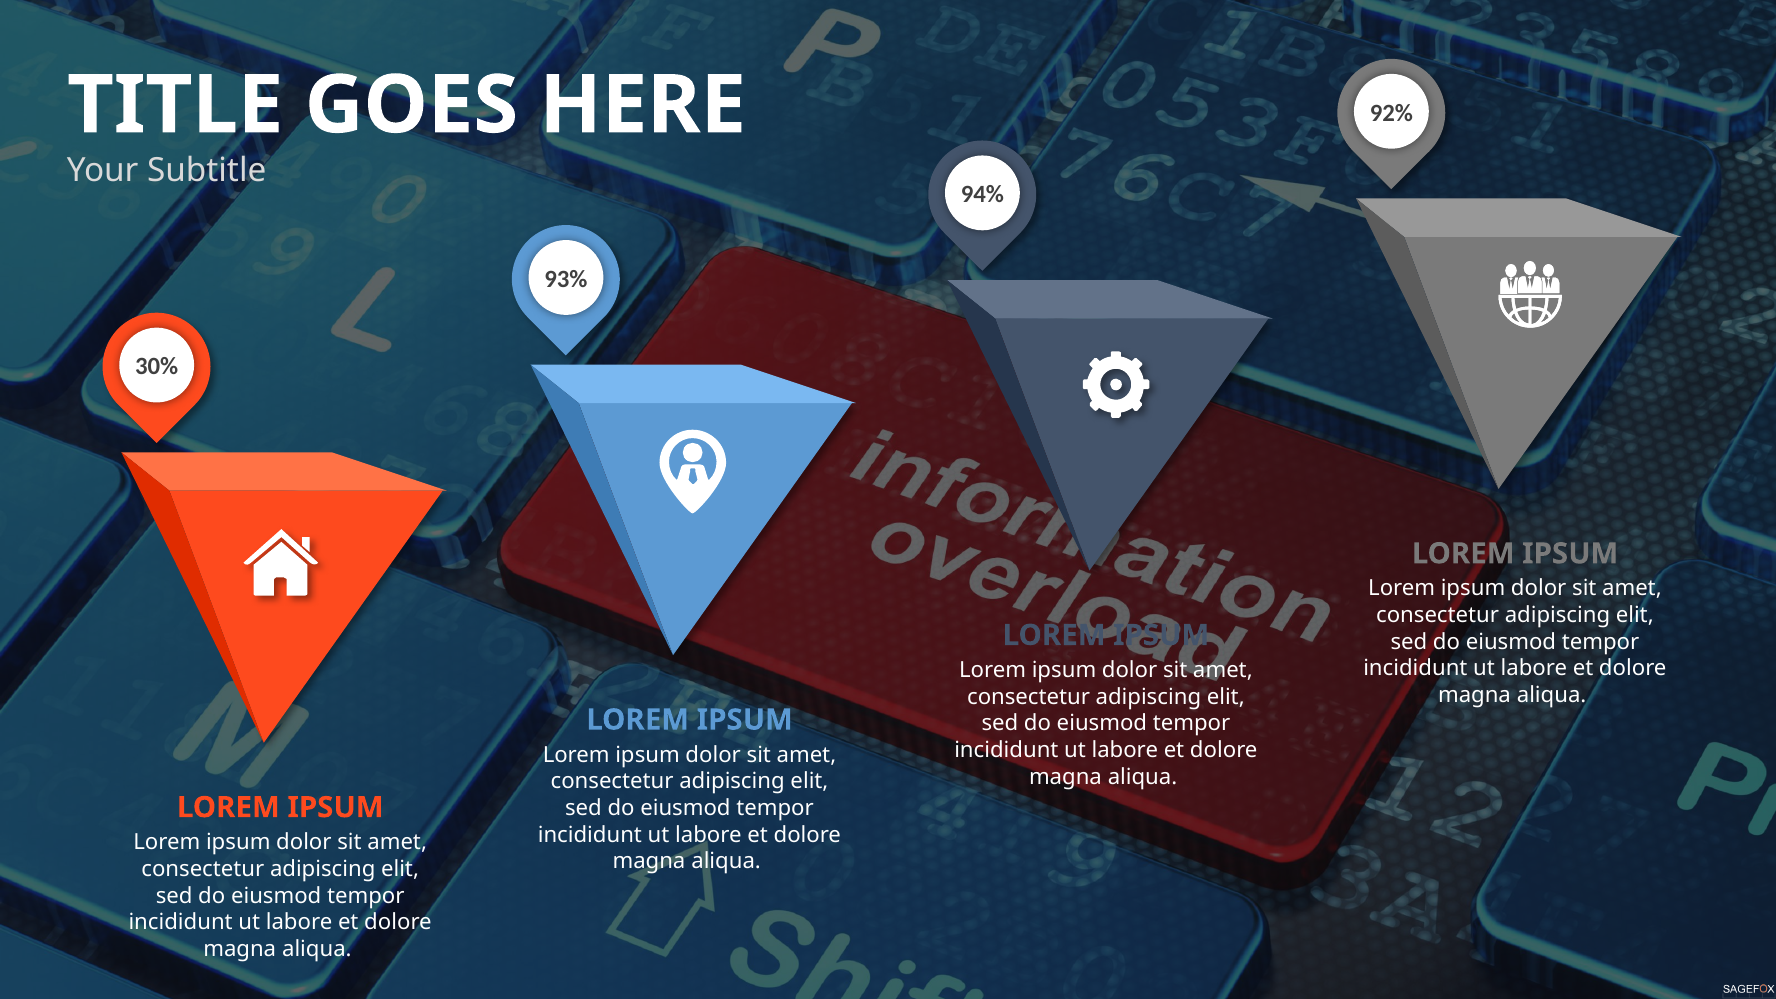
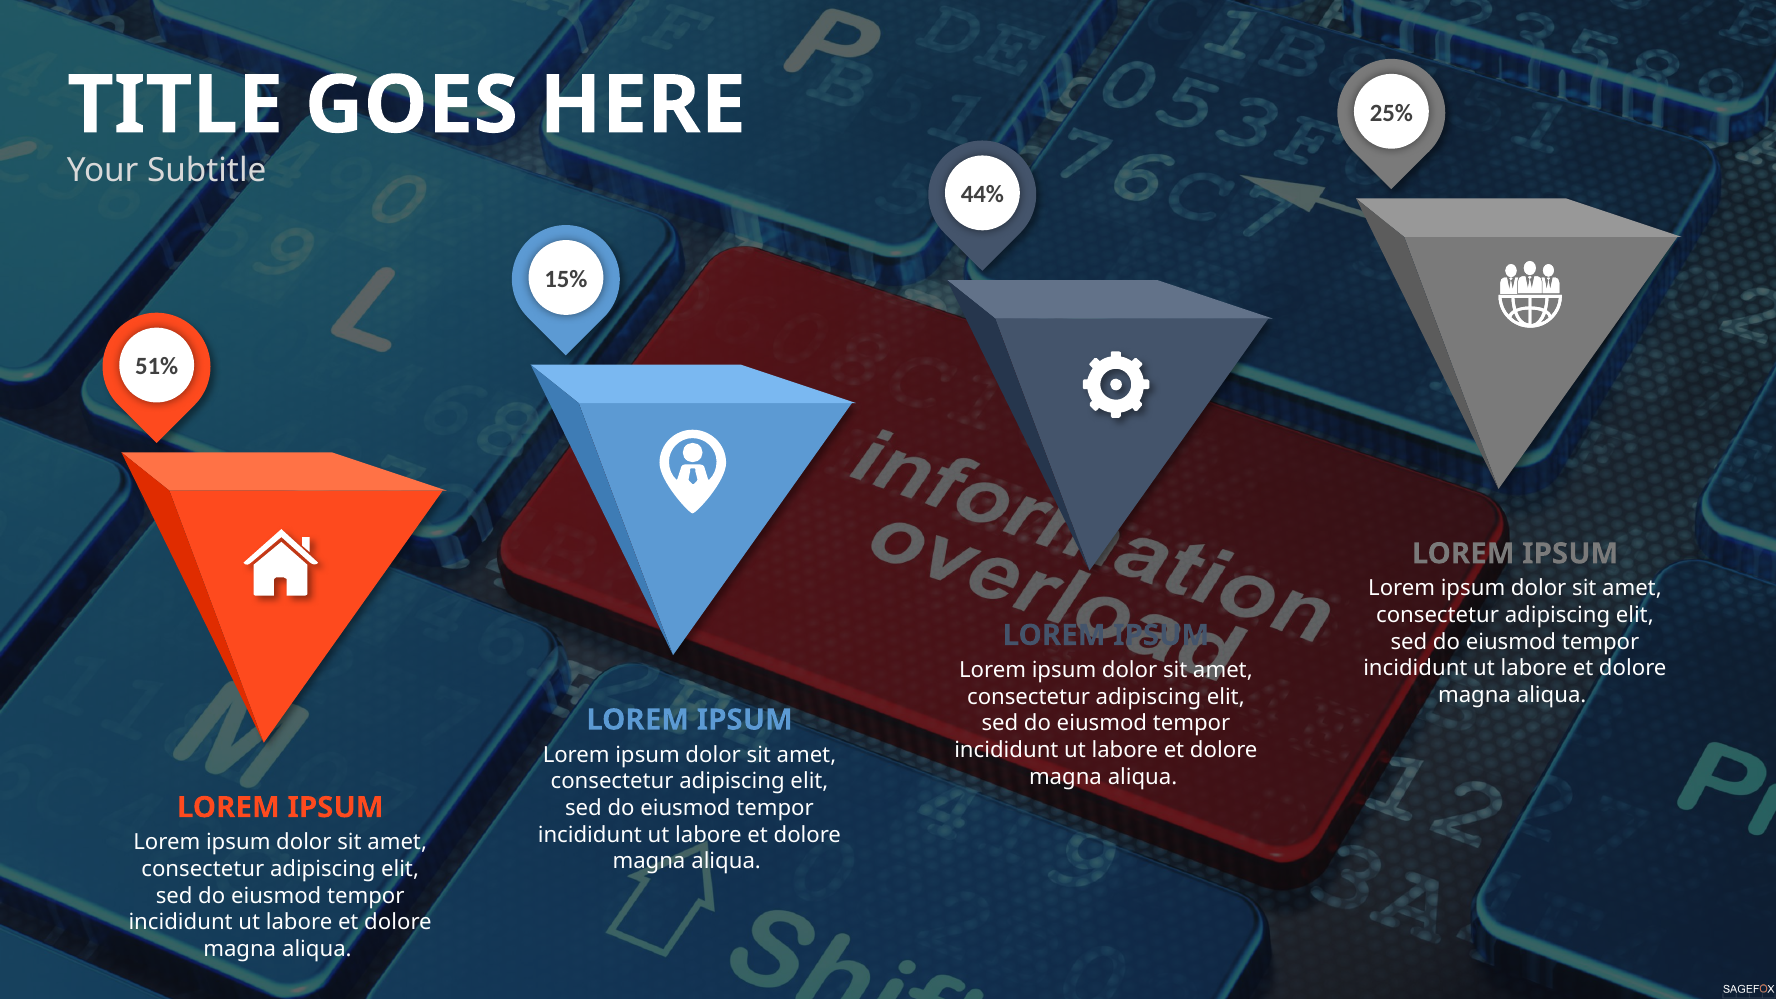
92%: 92% -> 25% (1391, 113)
94%: 94% -> 44% (982, 195)
93%: 93% -> 15% (566, 279)
30%: 30% -> 51% (157, 367)
